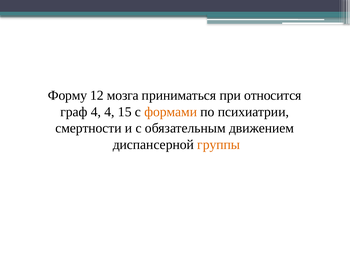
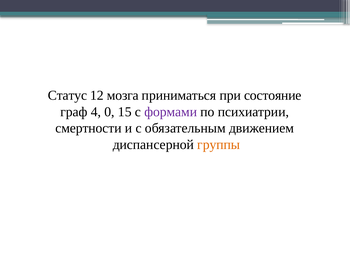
Форму: Форму -> Статус (68, 95)
относится: относится -> состояние (273, 95)
4 4: 4 -> 0 (110, 112)
формами colour: orange -> purple (171, 112)
